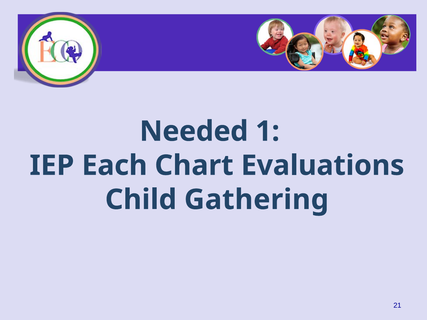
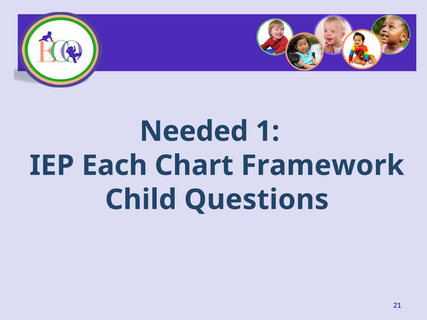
Evaluations: Evaluations -> Framework (323, 166)
Gathering: Gathering -> Questions (256, 200)
